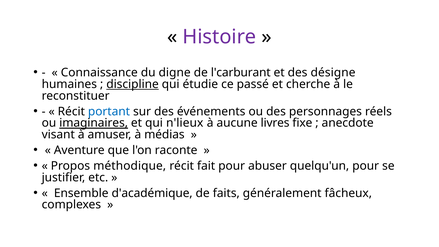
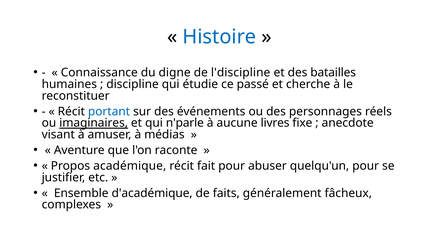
Histoire colour: purple -> blue (219, 37)
l'carburant: l'carburant -> l'discipline (241, 73)
désigne: désigne -> batailles (333, 73)
discipline underline: present -> none (133, 84)
n'lieux: n'lieux -> n'parle (185, 123)
méthodique: méthodique -> académique (130, 166)
